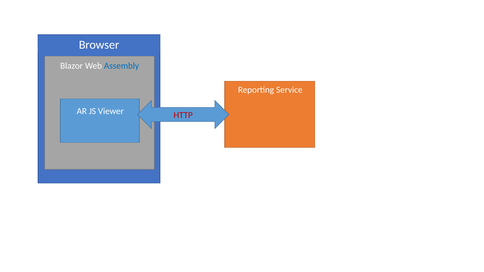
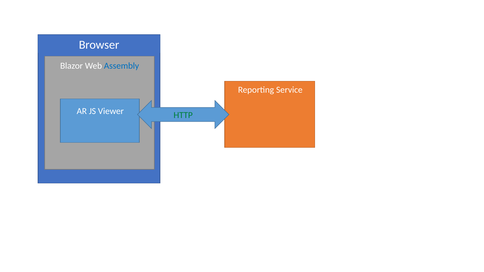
HTTP colour: red -> green (183, 115)
